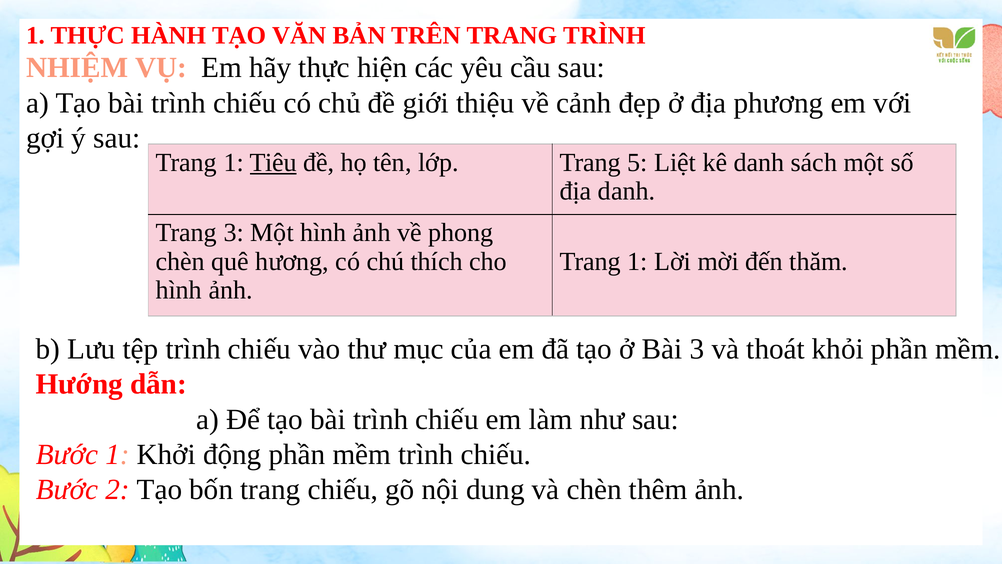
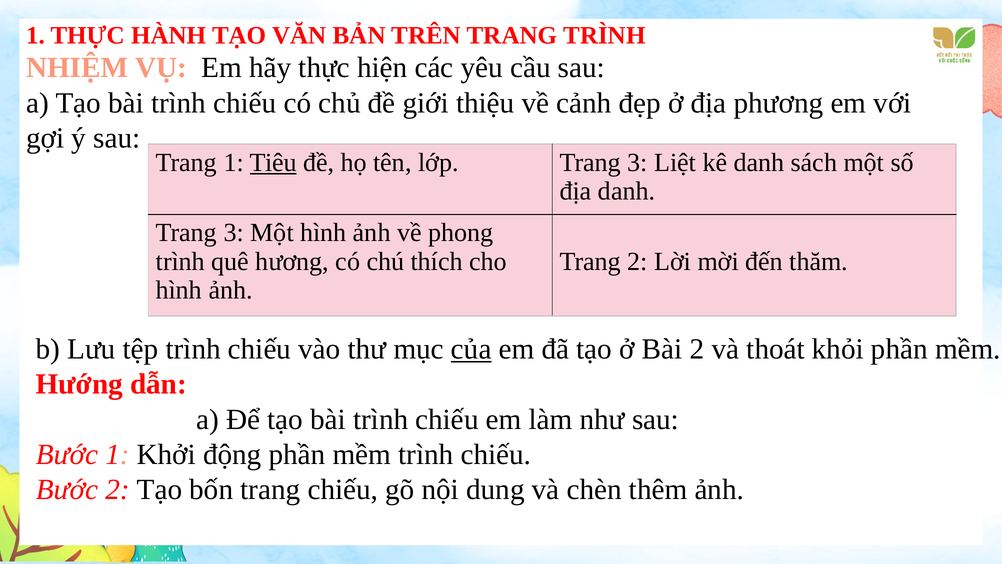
lớp Trang 5: 5 -> 3 (638, 162)
chèn: chèn -> trình (180, 261)
1: 1 -> 2 (638, 261)
của underline: none -> present (471, 349)
Bài 3: 3 -> 2 (697, 349)
